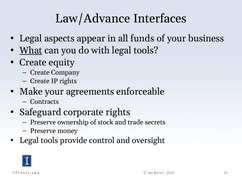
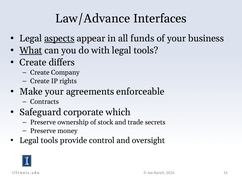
aspects underline: none -> present (59, 39)
equity: equity -> differs (62, 63)
corporate rights: rights -> which (118, 113)
